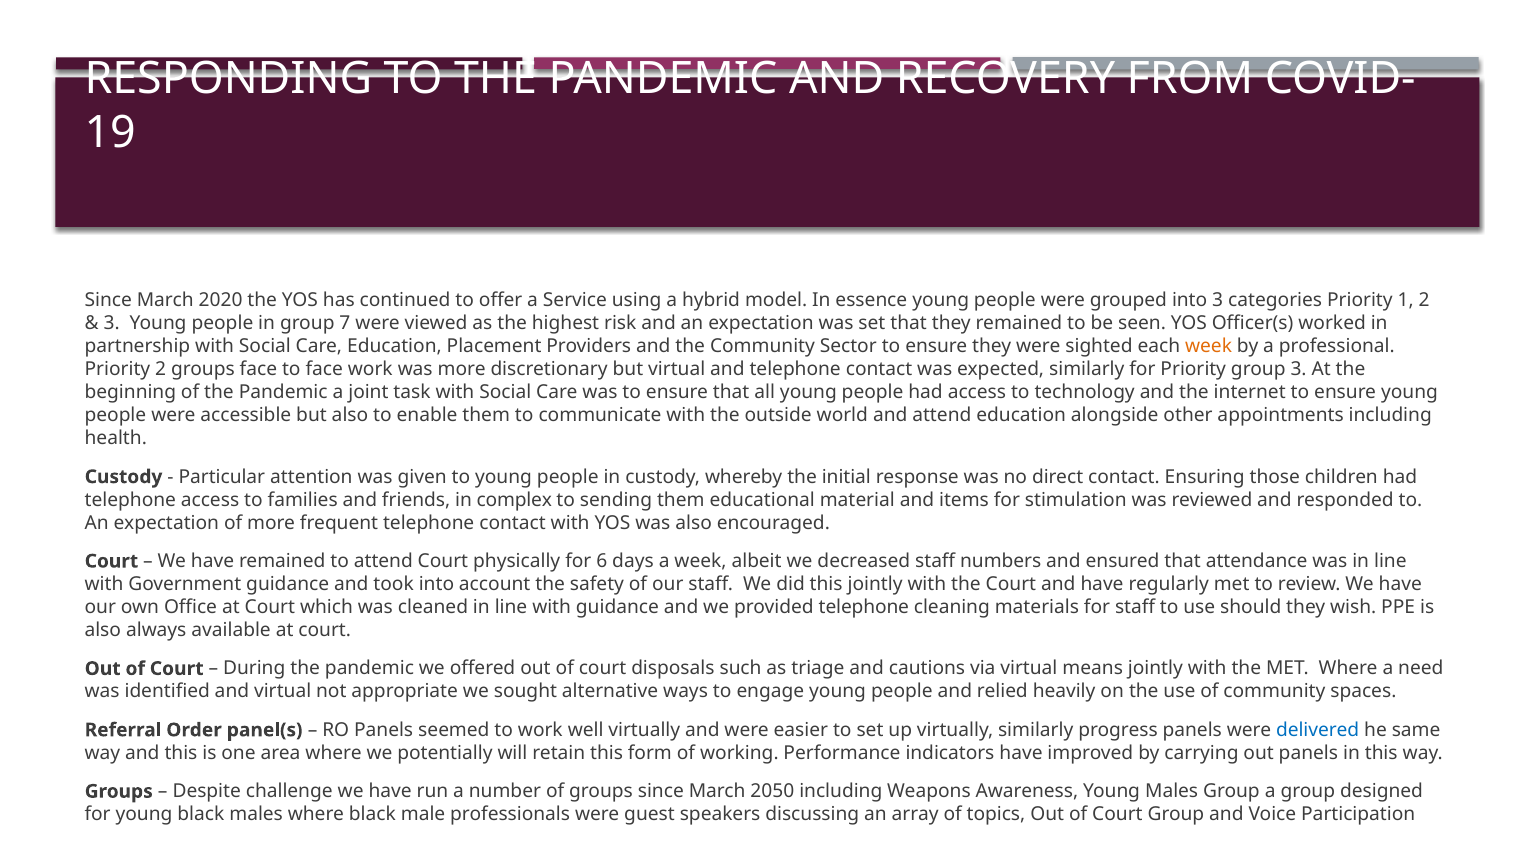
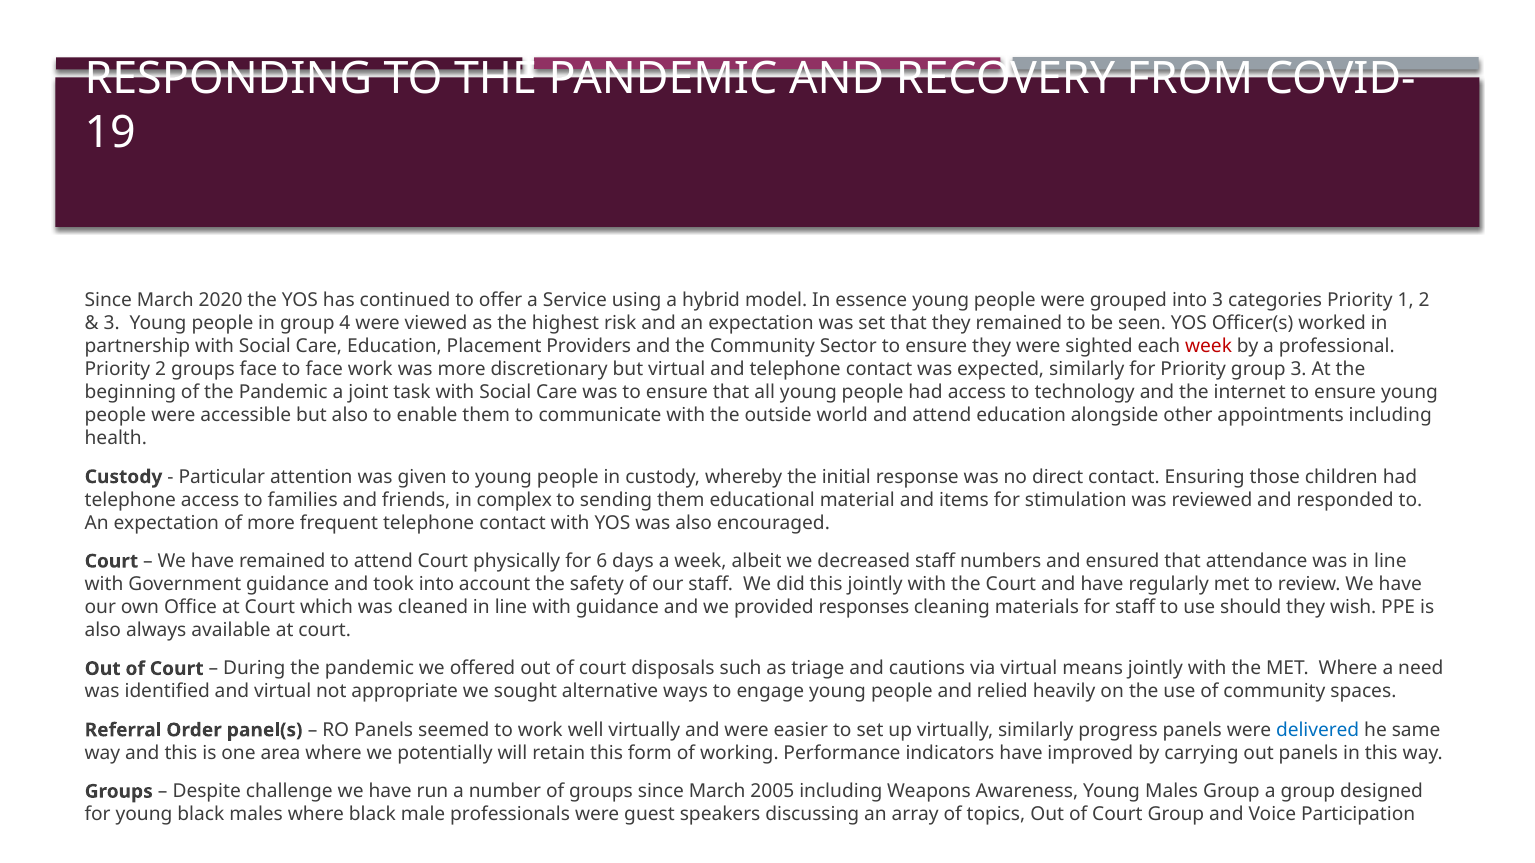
7: 7 -> 4 (345, 324)
week colour: orange -> red (1209, 347)
provided telephone: telephone -> responses (864, 608)
2050: 2050 -> 2005 (772, 792)
